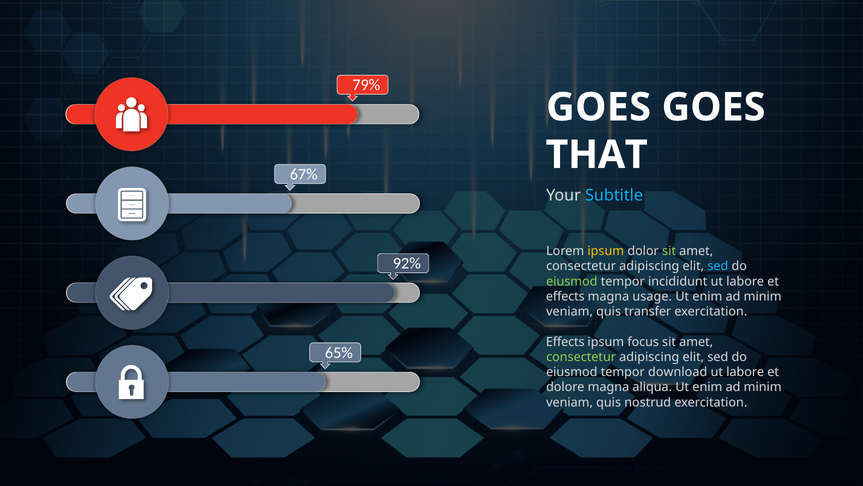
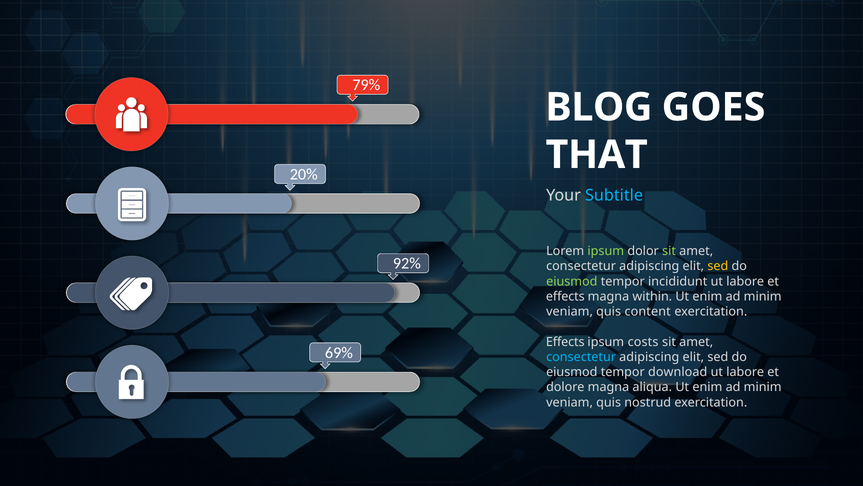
GOES: GOES -> BLOG (599, 107)
67%: 67% -> 20% (304, 174)
ipsum colour: yellow -> light green (606, 251)
sed colour: light blue -> yellow (718, 266)
usage: usage -> within (652, 296)
transfer: transfer -> content (648, 311)
focus: focus -> costs (643, 342)
65%: 65% -> 69% (339, 352)
consectetur colour: light green -> light blue (581, 357)
